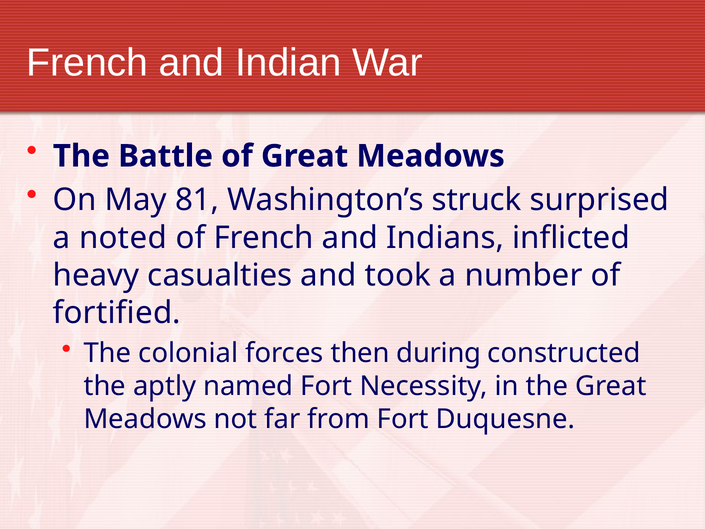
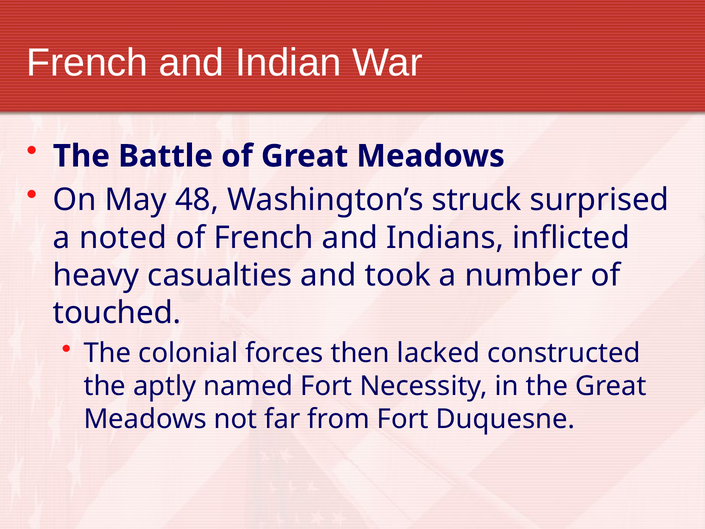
81: 81 -> 48 (197, 200)
fortified: fortified -> touched (117, 313)
during: during -> lacked (439, 353)
